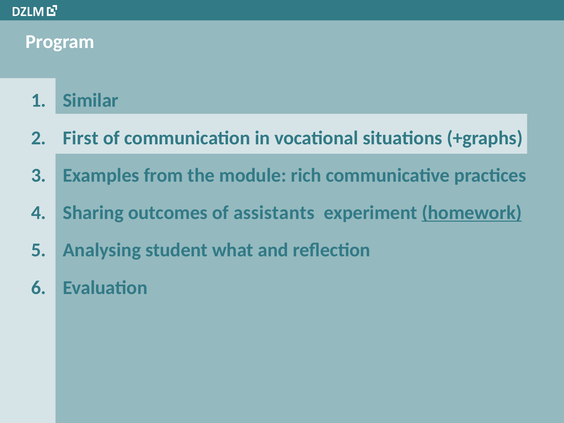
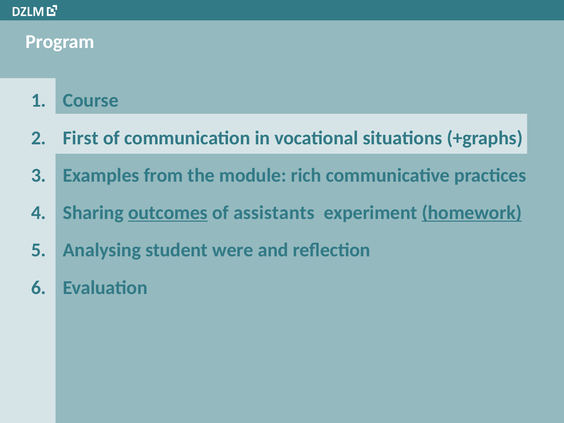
Similar: Similar -> Course (91, 101)
outcomes underline: none -> present (168, 213)
what: what -> were (233, 250)
